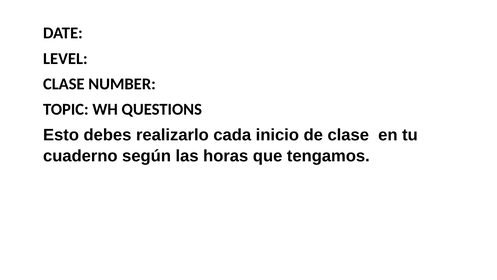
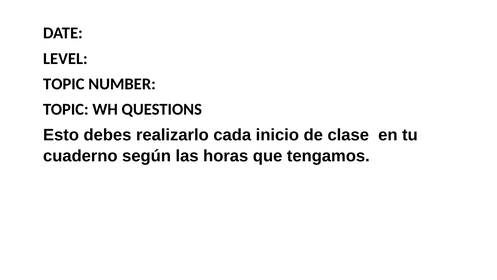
CLASE: CLASE -> TOPIC (64, 84)
